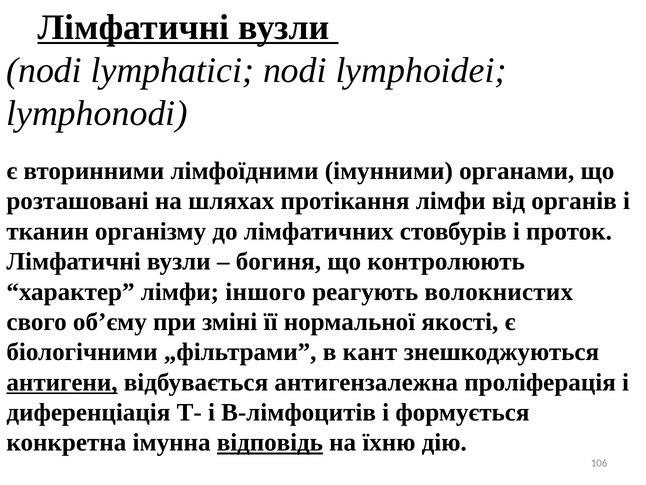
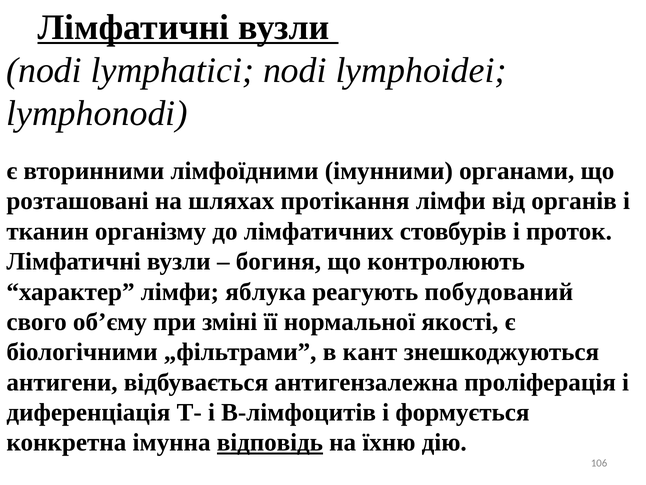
іншого: іншого -> яблука (266, 291)
волокнистих: волокнистих -> побудований (499, 291)
антигени underline: present -> none (62, 382)
